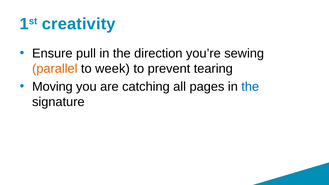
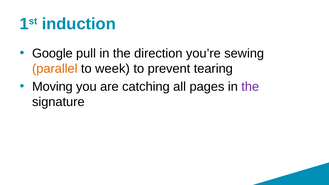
creativity: creativity -> induction (79, 24)
Ensure: Ensure -> Google (52, 53)
the colour: blue -> purple (250, 87)
